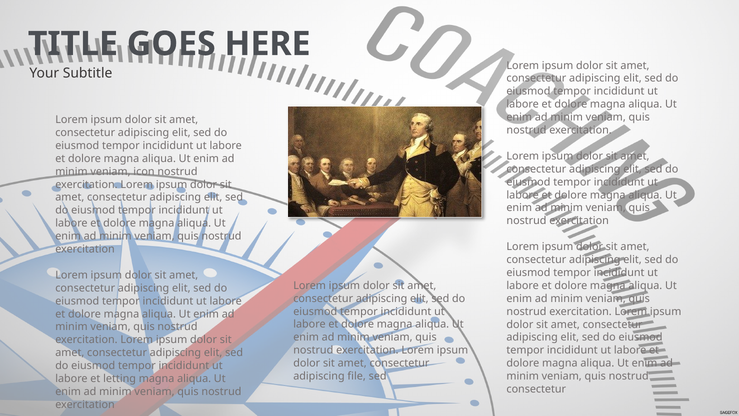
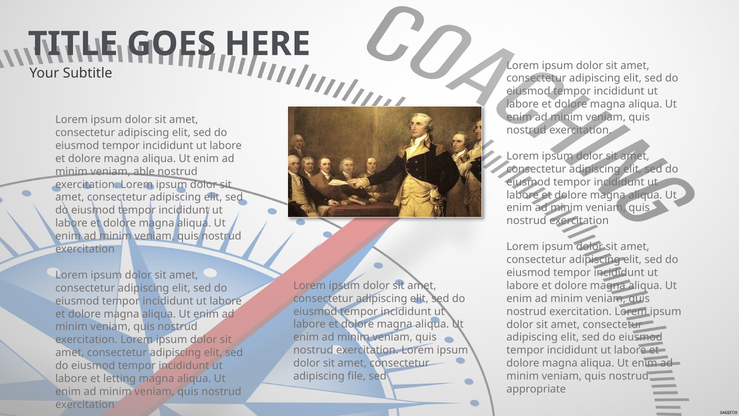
icon: icon -> able (144, 171)
consectetur: consectetur -> appropriate (536, 389)
